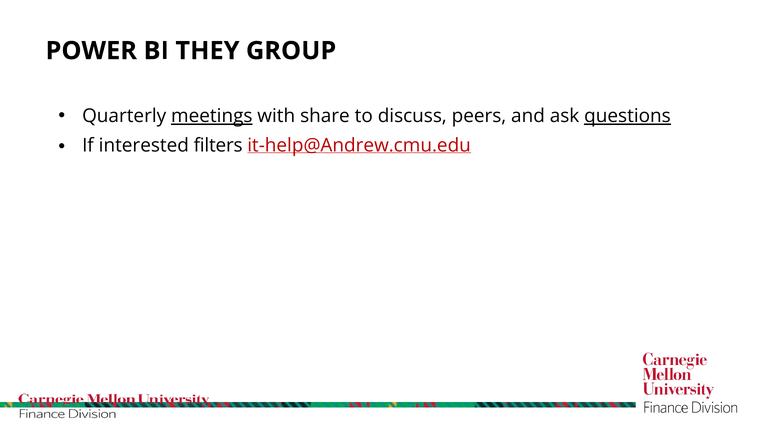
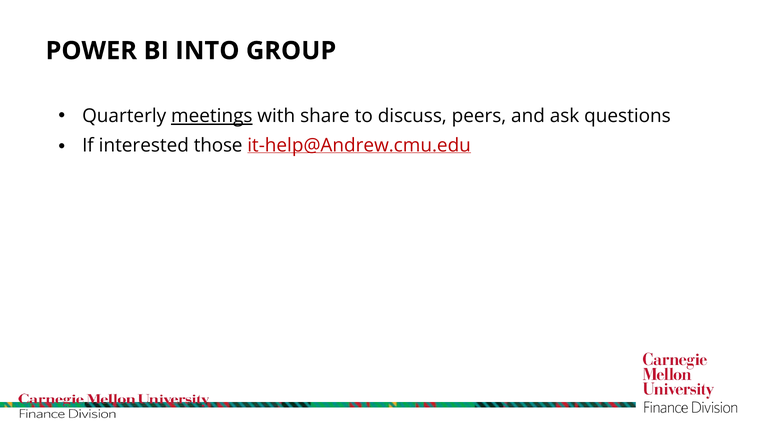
THEY: THEY -> INTO (207, 51)
questions underline: present -> none (628, 116)
filters: filters -> those (218, 145)
